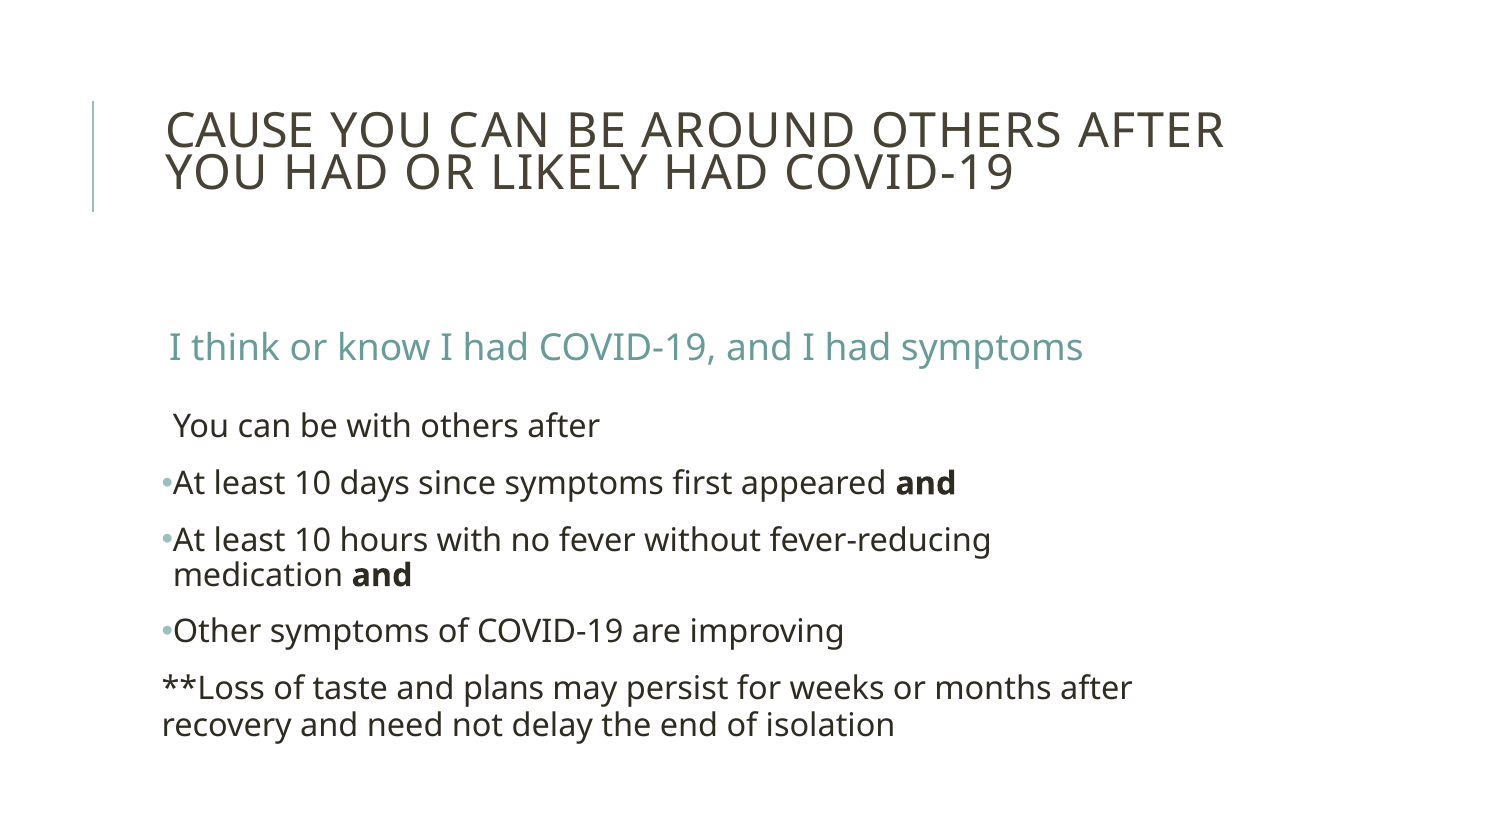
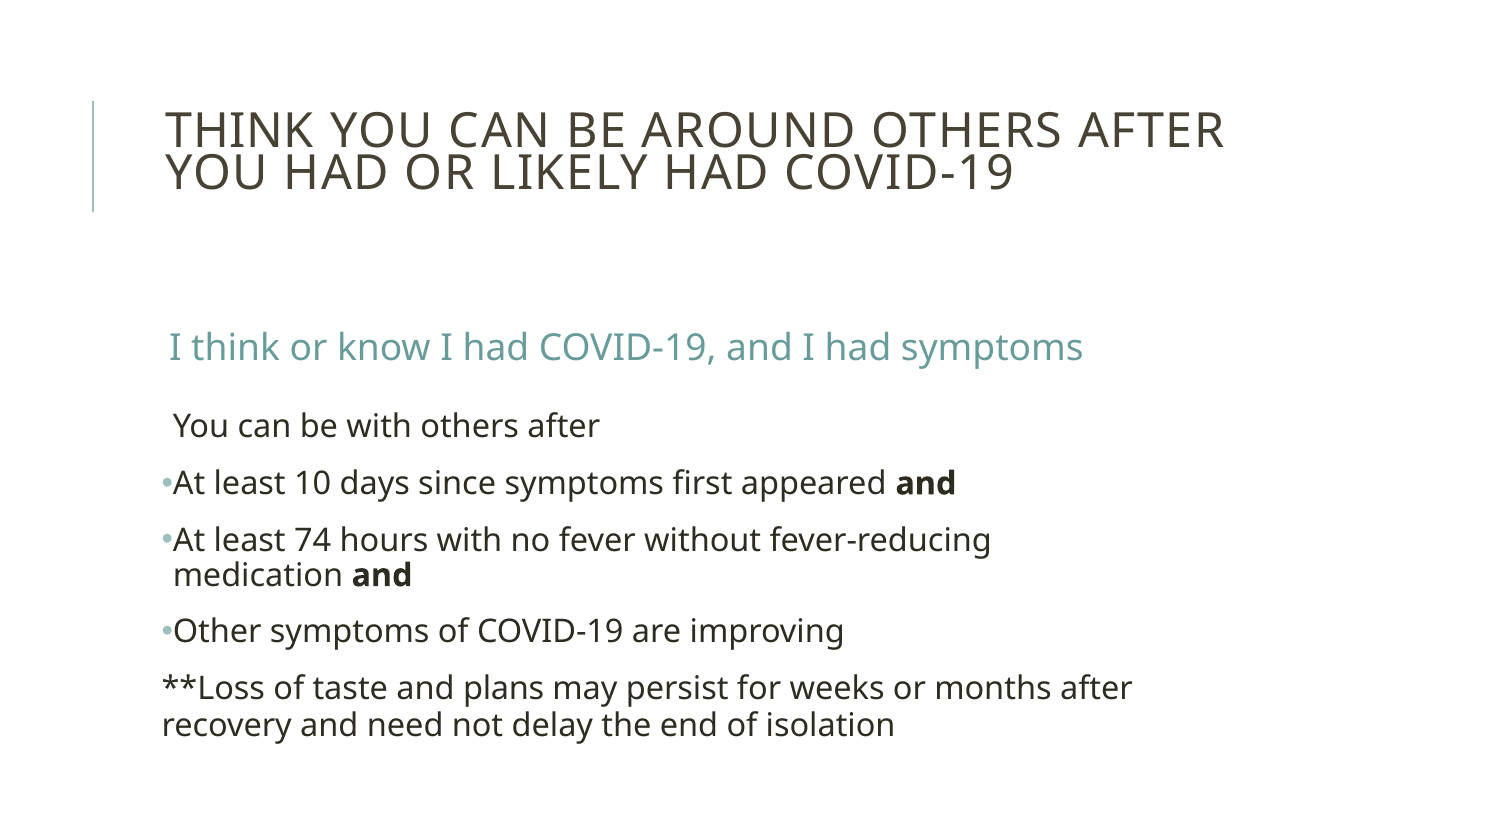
CAUSE: CAUSE -> THINK (240, 131)
10: 10 -> 74 (313, 540)
